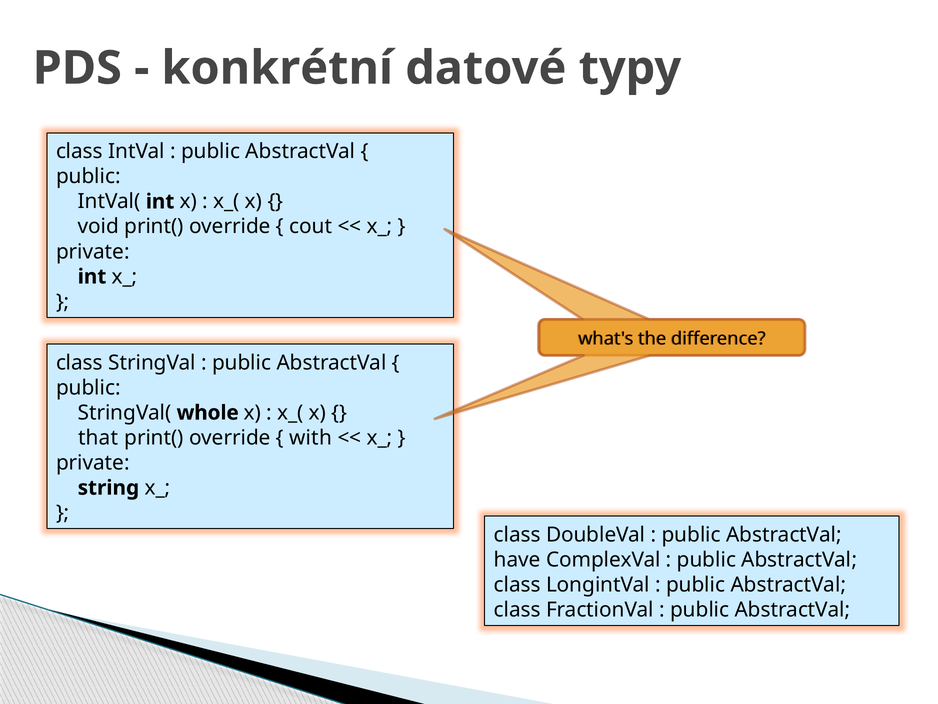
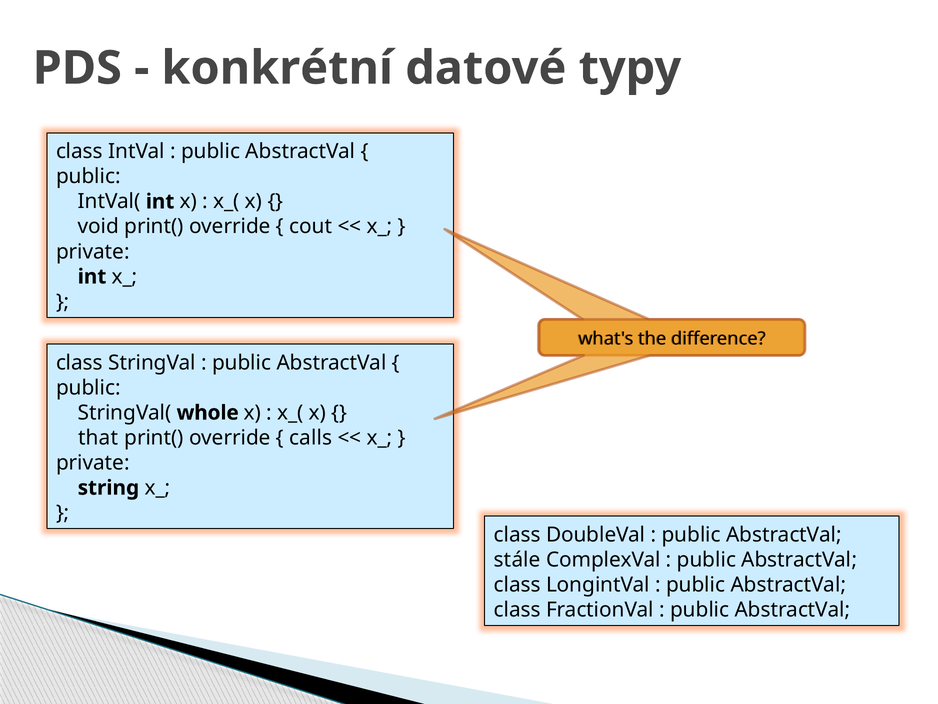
with: with -> calls (311, 437)
have: have -> stále (517, 559)
